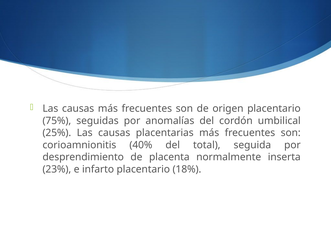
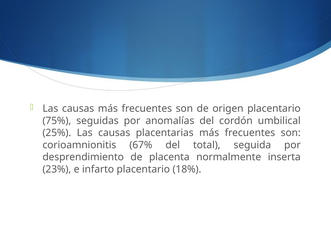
40%: 40% -> 67% (141, 145)
